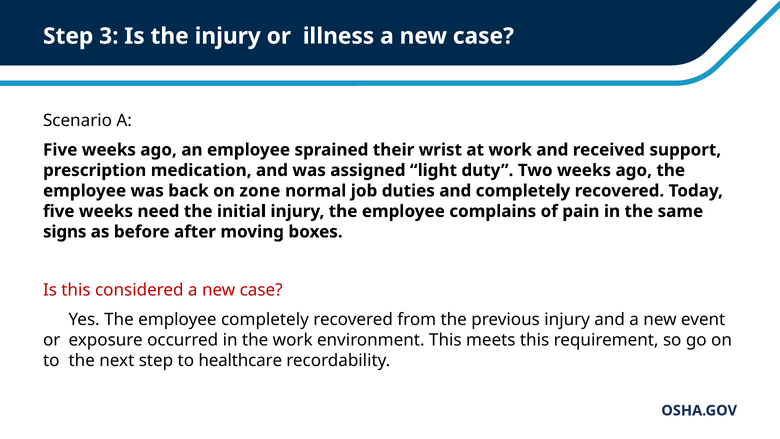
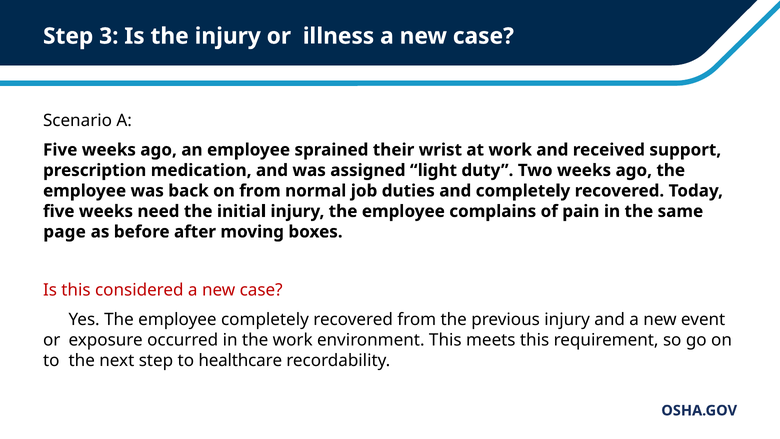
on zone: zone -> from (260, 191)
signs: signs -> page (65, 232)
